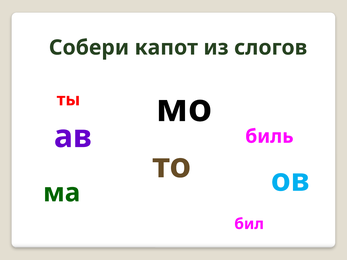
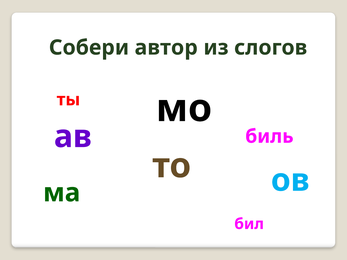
капот: капот -> автор (166, 48)
